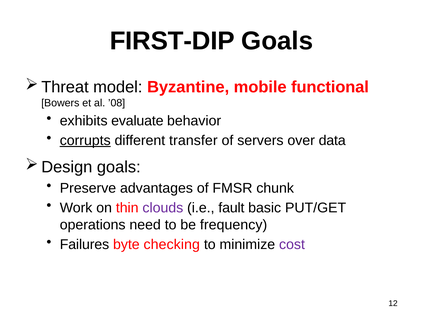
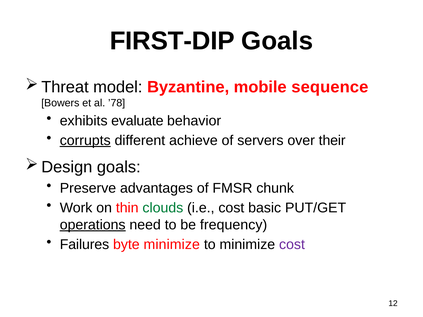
functional: functional -> sequence (330, 87)
’08: ’08 -> ’78 (117, 103)
transfer: transfer -> achieve (193, 141)
data: data -> their (332, 141)
clouds colour: purple -> green (163, 208)
i.e fault: fault -> cost (231, 208)
operations underline: none -> present (93, 225)
byte checking: checking -> minimize (172, 245)
